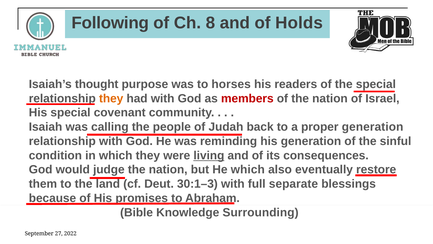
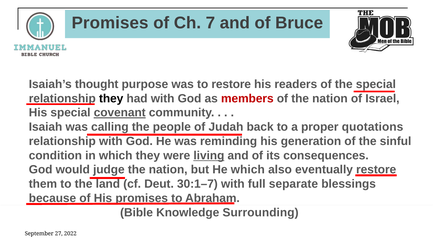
Following: Following -> Promises (110, 23)
8: 8 -> 7 (210, 23)
Holds: Holds -> Bruce (299, 23)
to horses: horses -> restore (231, 84)
they colour: orange -> black (111, 98)
covenant underline: none -> present (120, 113)
proper generation: generation -> quotations (373, 127)
30:1–3: 30:1–3 -> 30:1–7 (197, 184)
